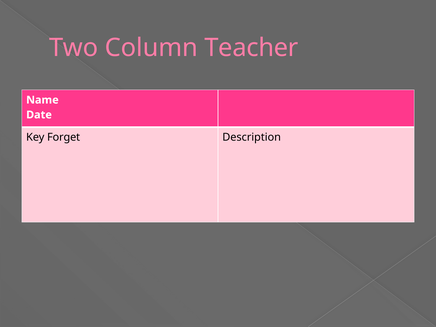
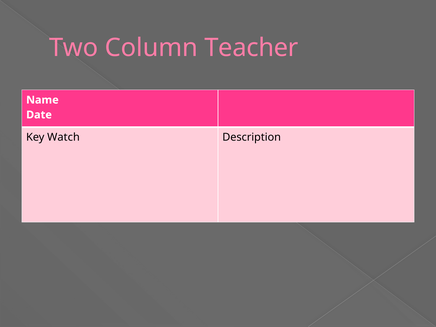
Forget: Forget -> Watch (63, 137)
